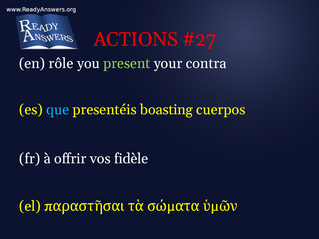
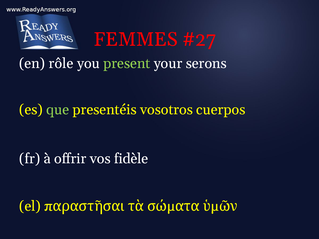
ACTIONS: ACTIONS -> FEMMES (136, 39)
contra: contra -> serons (206, 64)
que colour: light blue -> light green (58, 110)
boasting: boasting -> vosotros (167, 110)
